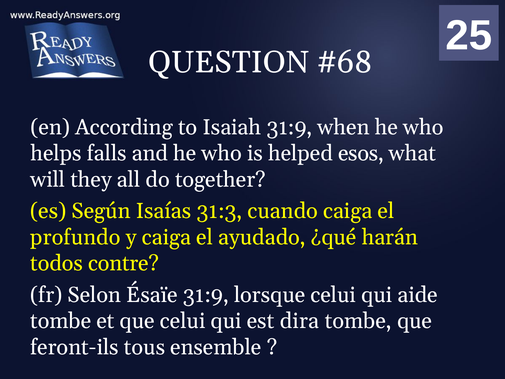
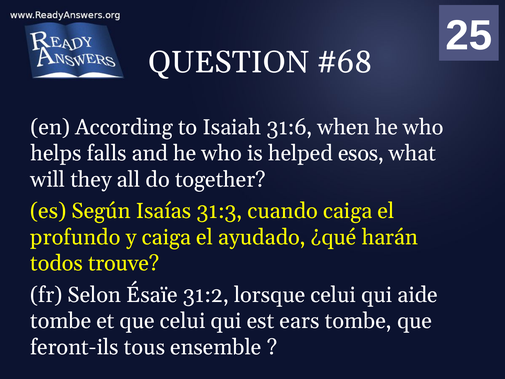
Isaiah 31:9: 31:9 -> 31:6 (289, 127)
contre: contre -> trouve (124, 263)
Ésaïe 31:9: 31:9 -> 31:2 (206, 295)
dira: dira -> ears (299, 321)
